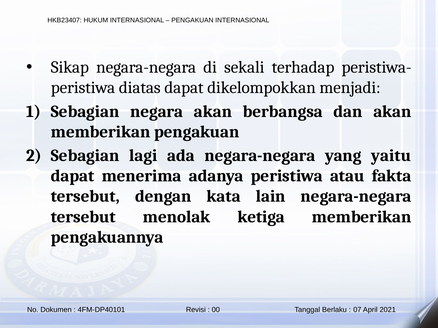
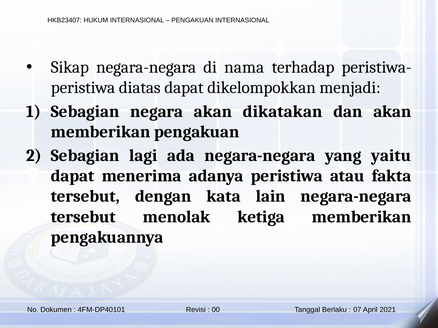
sekali: sekali -> nama (244, 67)
berbangsa: berbangsa -> dikatakan (283, 112)
